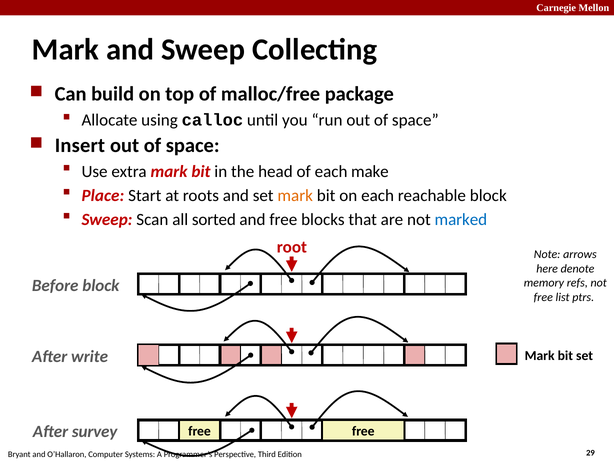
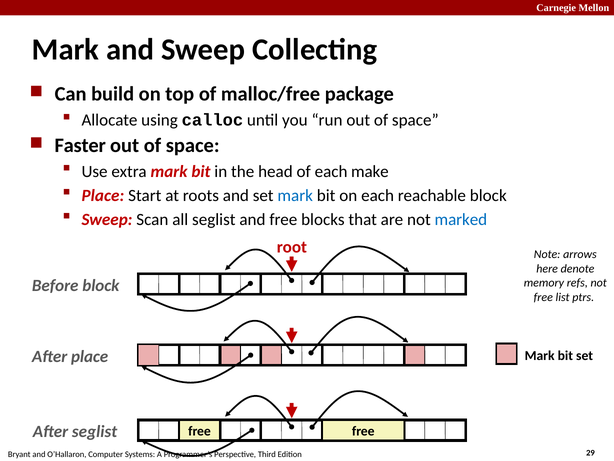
Insert: Insert -> Faster (80, 145)
mark colour: orange -> blue (295, 195)
all sorted: sorted -> seglist (214, 219)
After write: write -> place (90, 356)
After survey: survey -> seglist (95, 431)
